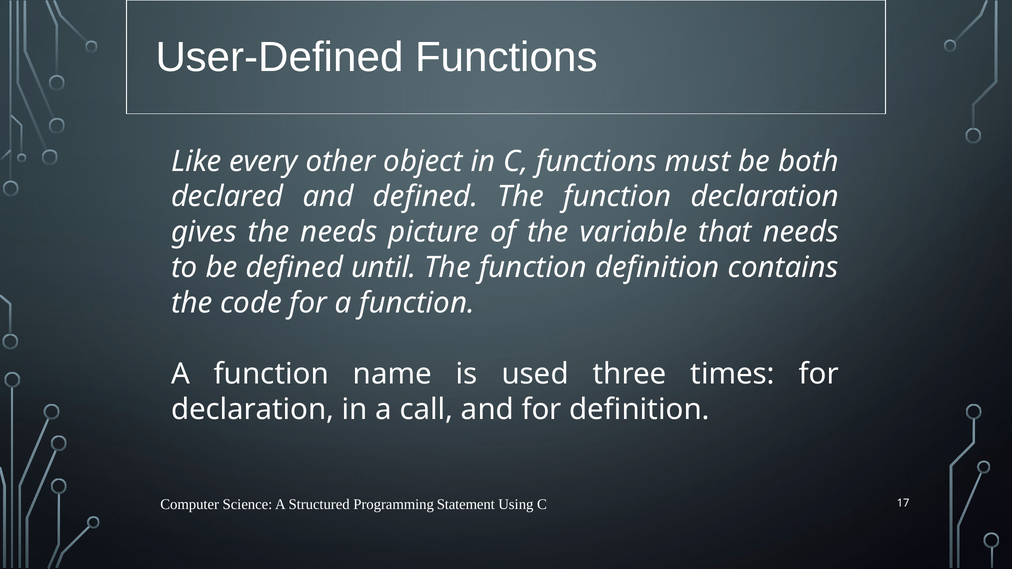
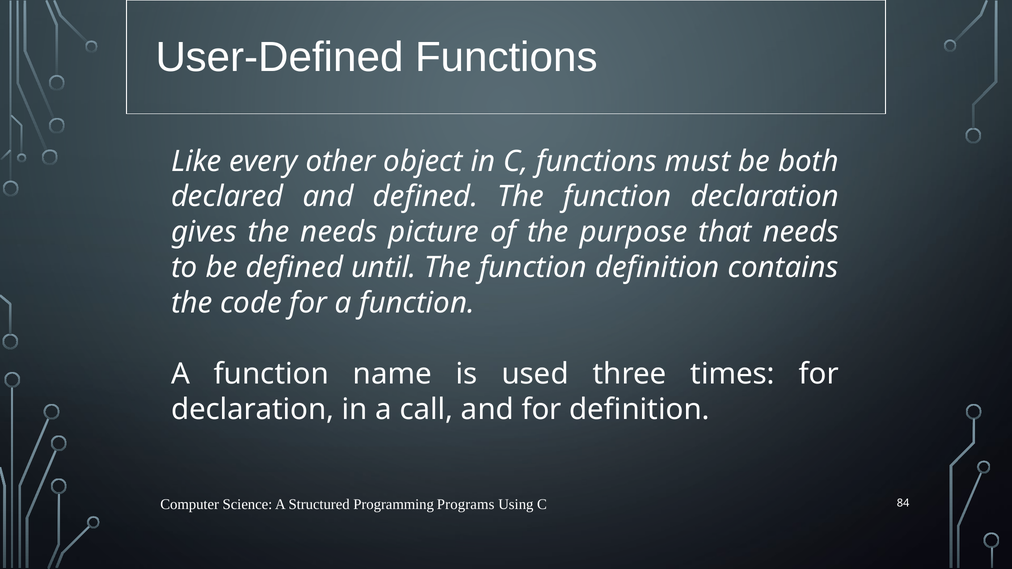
variable: variable -> purpose (633, 232)
Statement: Statement -> Programs (466, 504)
17: 17 -> 84 (903, 503)
